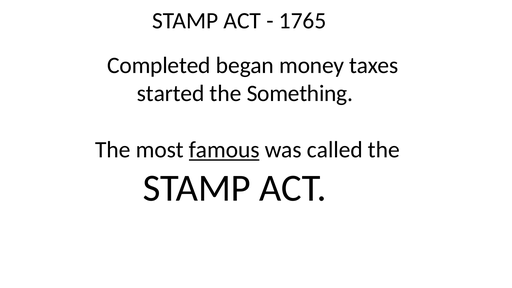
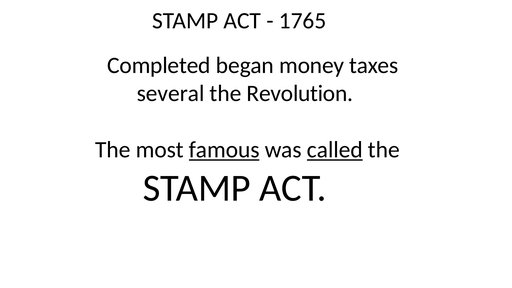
started: started -> several (171, 94)
Something: Something -> Revolution (300, 94)
called underline: none -> present (335, 150)
